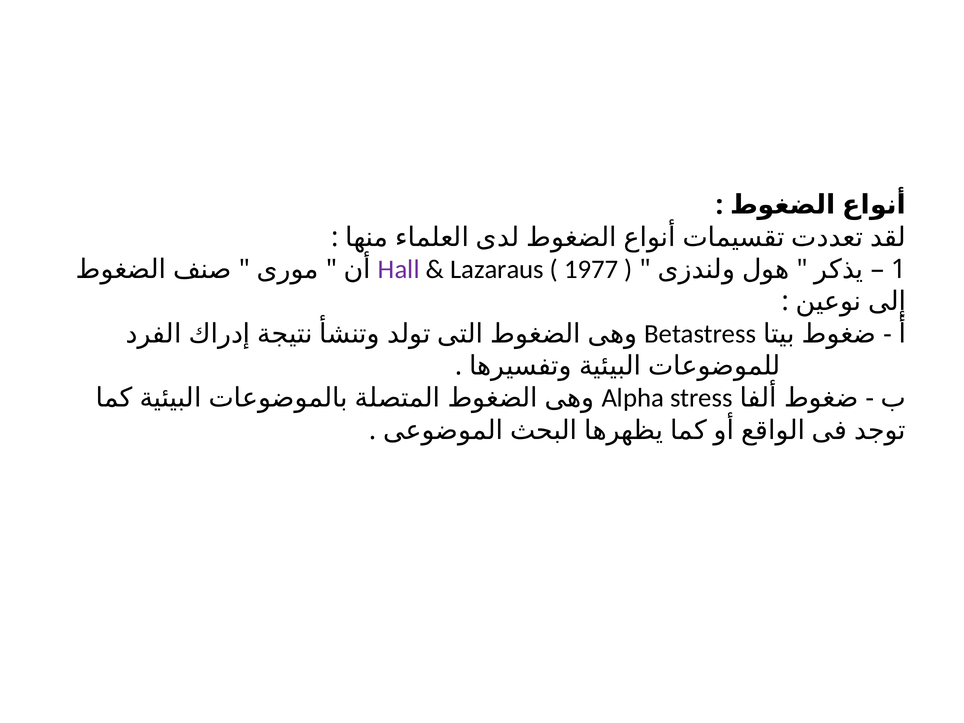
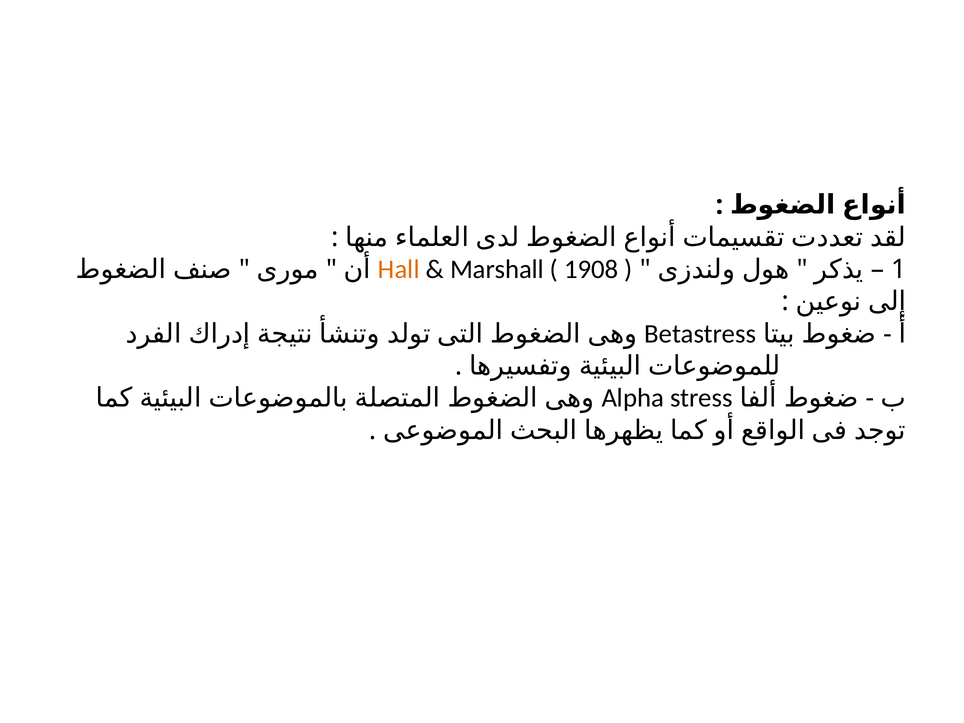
Hall colour: purple -> orange (399, 269)
Lazaraus: Lazaraus -> Marshall (497, 269)
1977: 1977 -> 1908 (591, 269)
